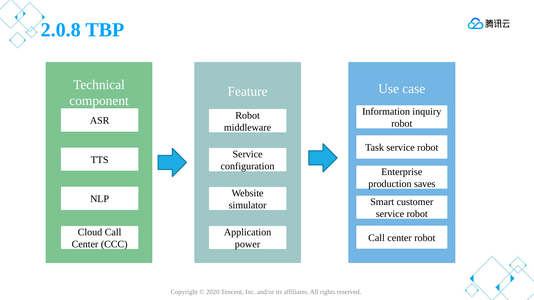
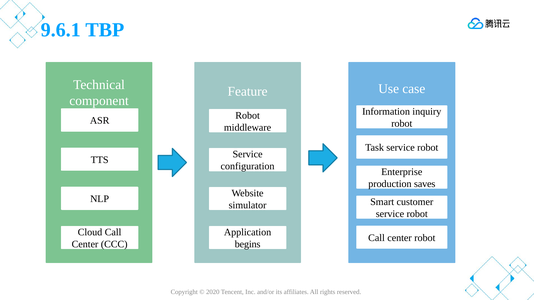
2.0.8: 2.0.8 -> 9.6.1 (61, 30)
power: power -> begins (248, 245)
